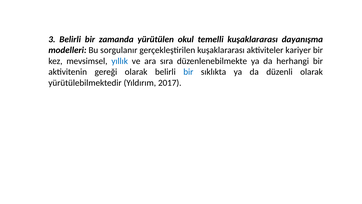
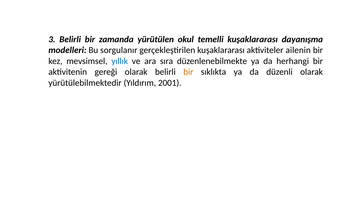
kariyer: kariyer -> ailenin (298, 50)
bir colour: blue -> orange (188, 72)
2017: 2017 -> 2001 (170, 83)
